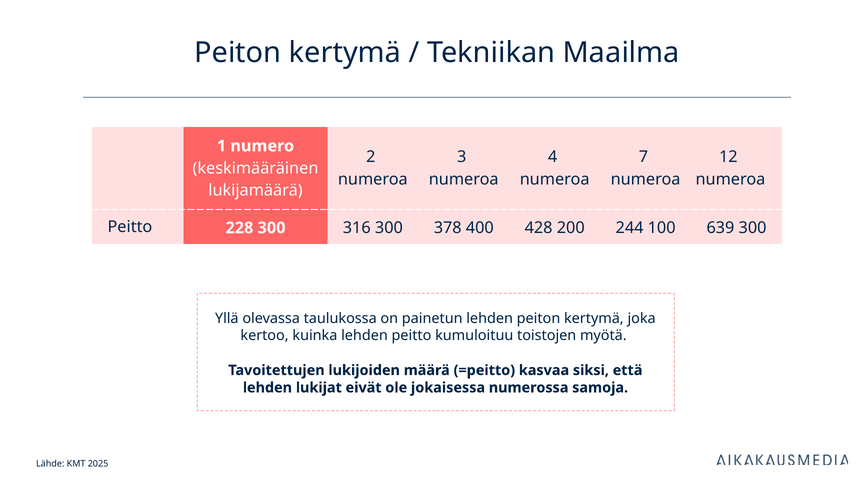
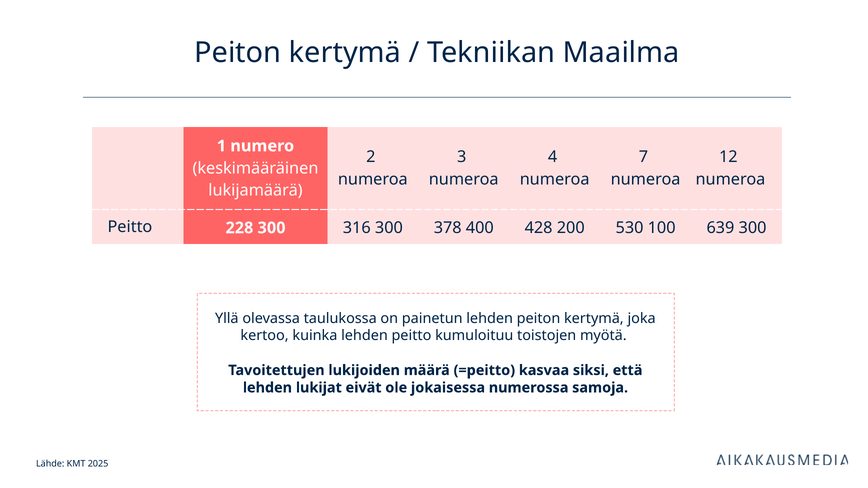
244: 244 -> 530 (630, 228)
